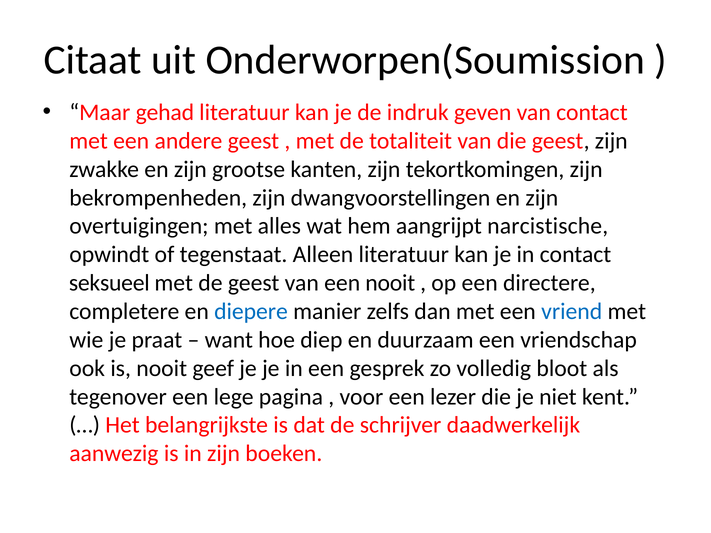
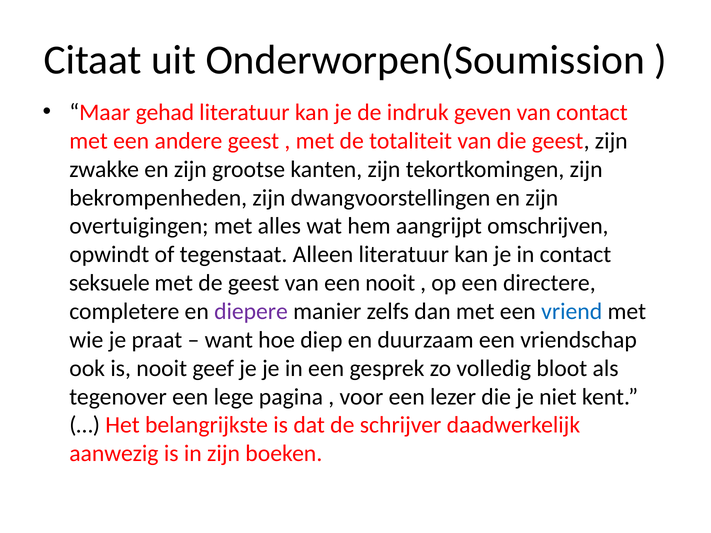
narcistische: narcistische -> omschrijven (548, 226)
seksueel: seksueel -> seksuele (109, 283)
diepere colour: blue -> purple (251, 312)
